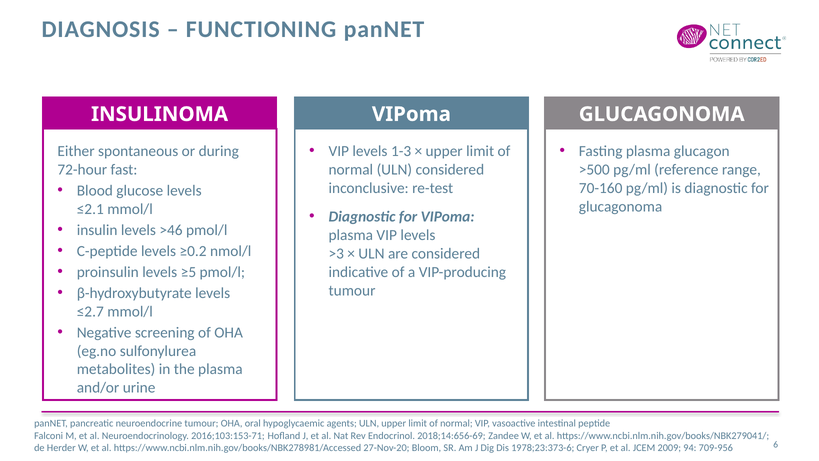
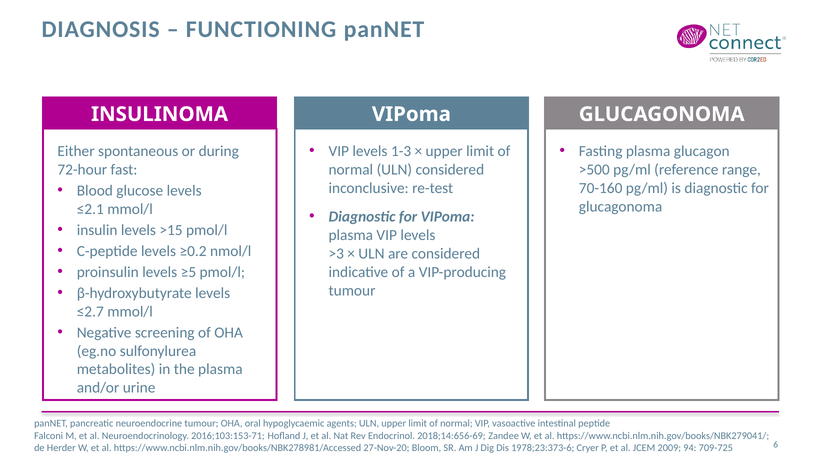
>46: >46 -> >15 (171, 230)
709-956: 709-956 -> 709-725 (716, 448)
